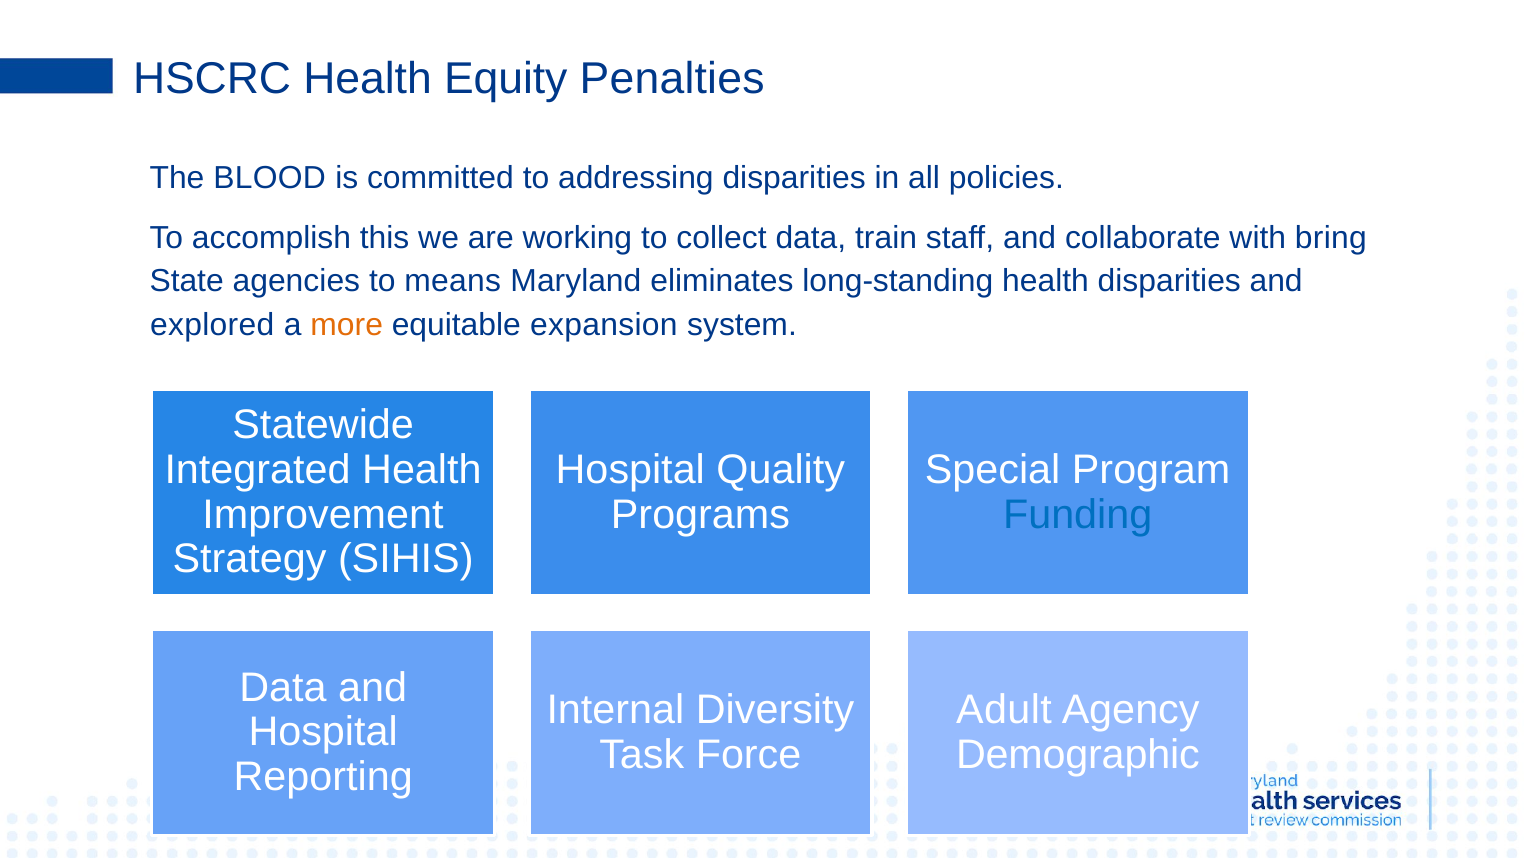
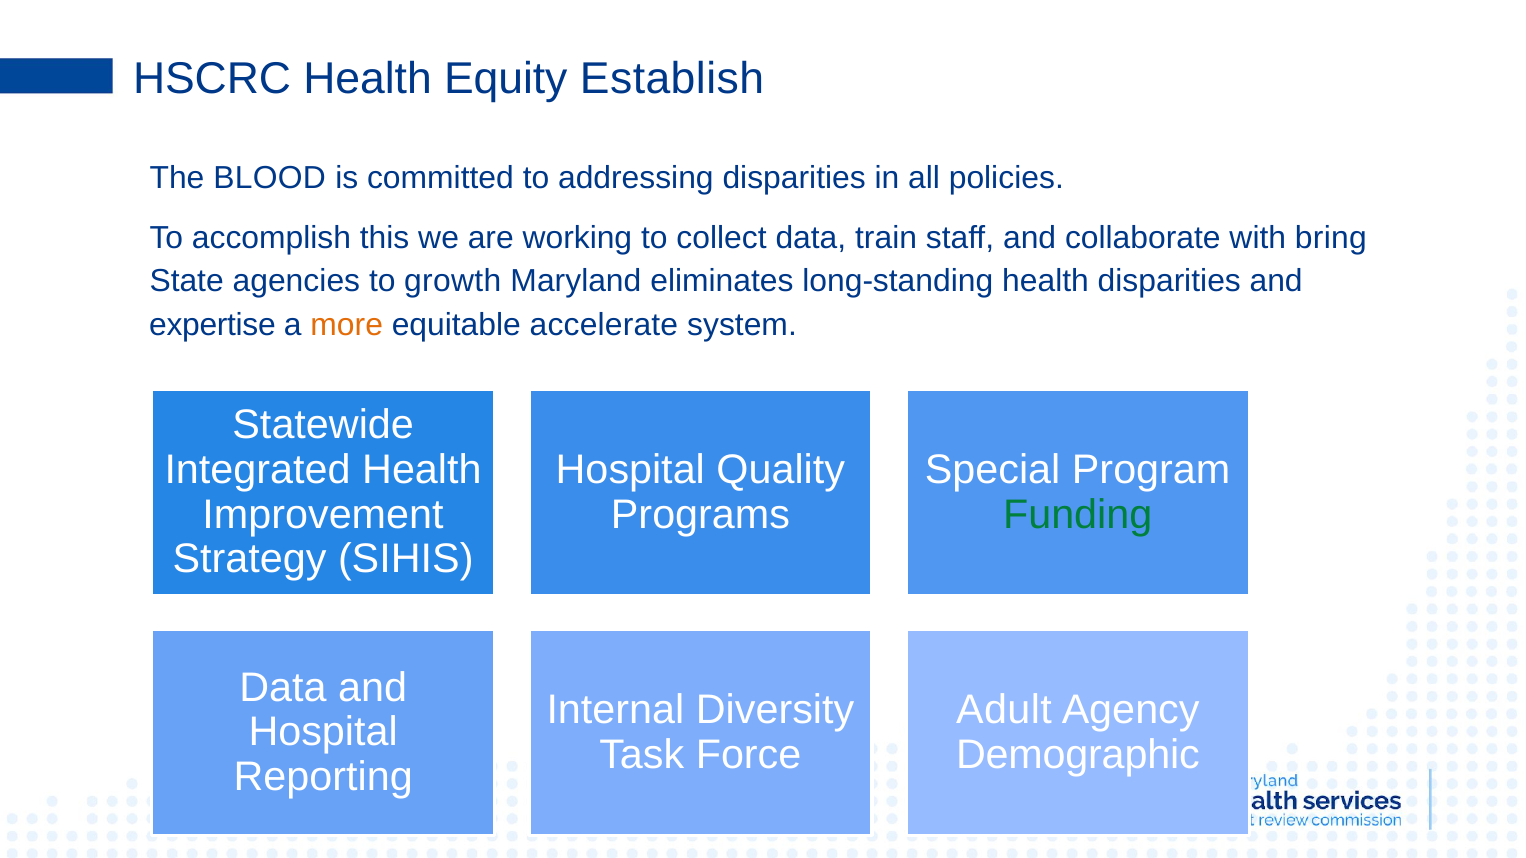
Penalties: Penalties -> Establish (672, 79)
means: means -> growth (453, 282)
explored: explored -> expertise (212, 325)
expansion: expansion -> accelerate (604, 325)
Funding colour: blue -> green (1078, 515)
